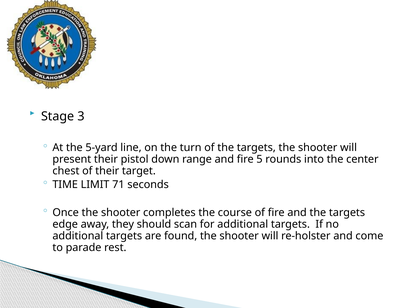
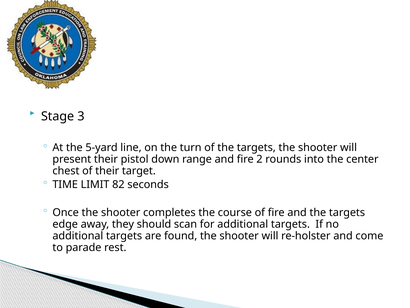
5: 5 -> 2 (259, 159)
71: 71 -> 82 (118, 184)
